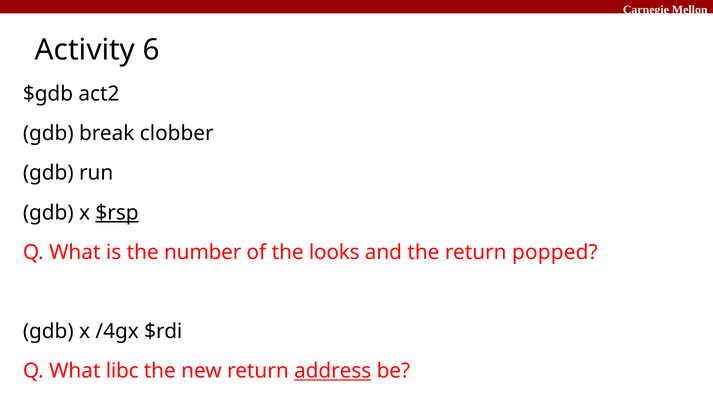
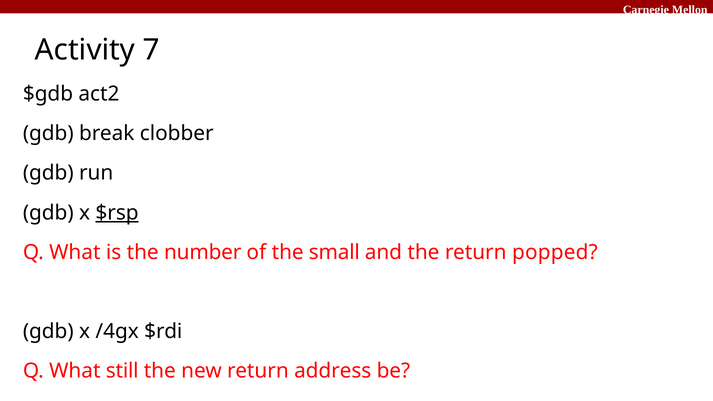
6: 6 -> 7 (151, 50)
looks: looks -> small (334, 252)
libc: libc -> still (122, 371)
address underline: present -> none (333, 371)
